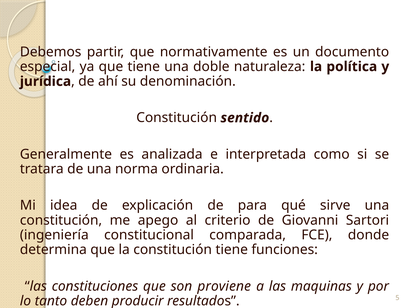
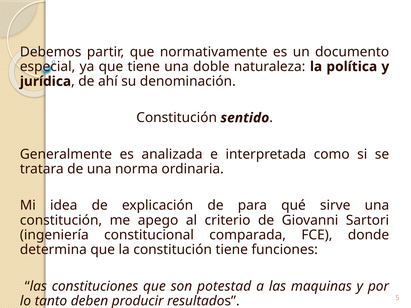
proviene: proviene -> potestad (224, 286)
